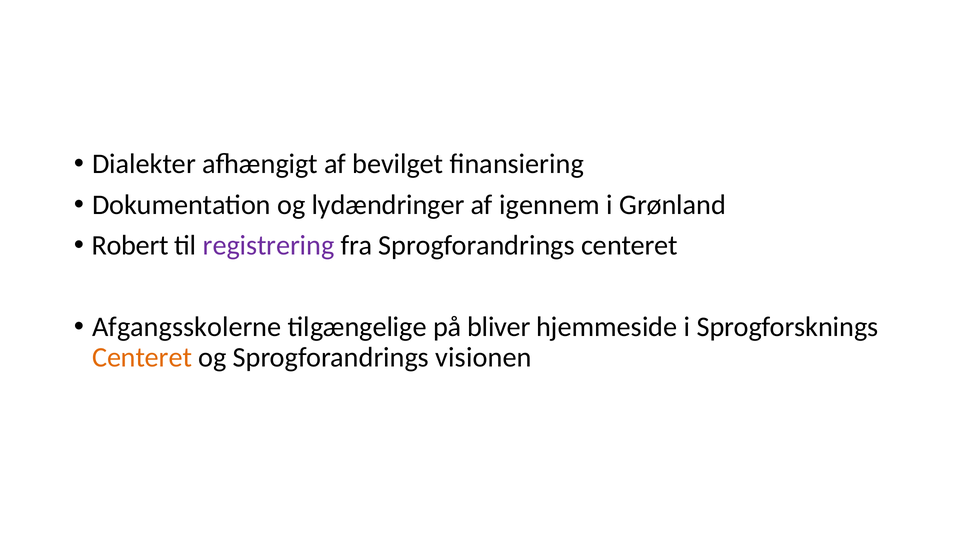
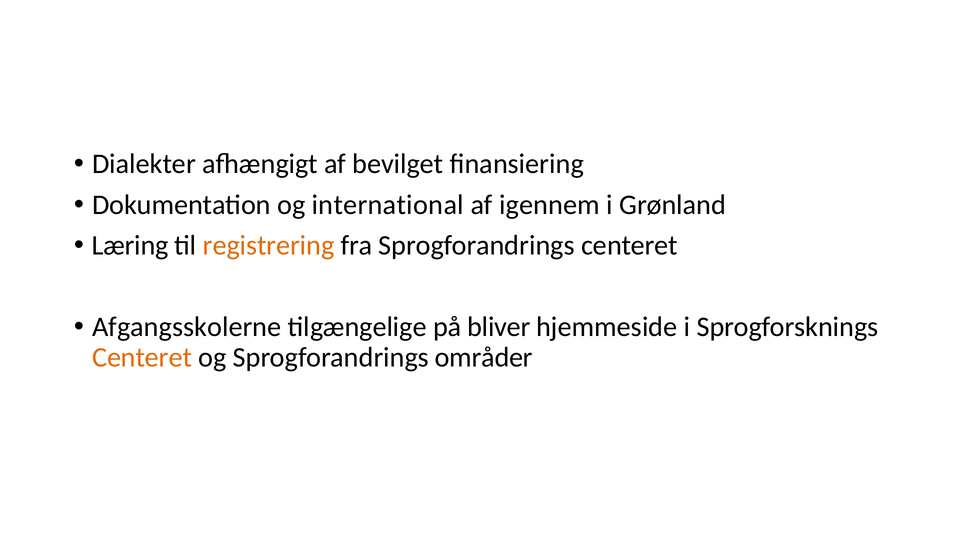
lydændringer: lydændringer -> international (388, 205)
Robert: Robert -> Læring (130, 245)
registrering colour: purple -> orange (269, 245)
visionen: visionen -> områder (484, 357)
